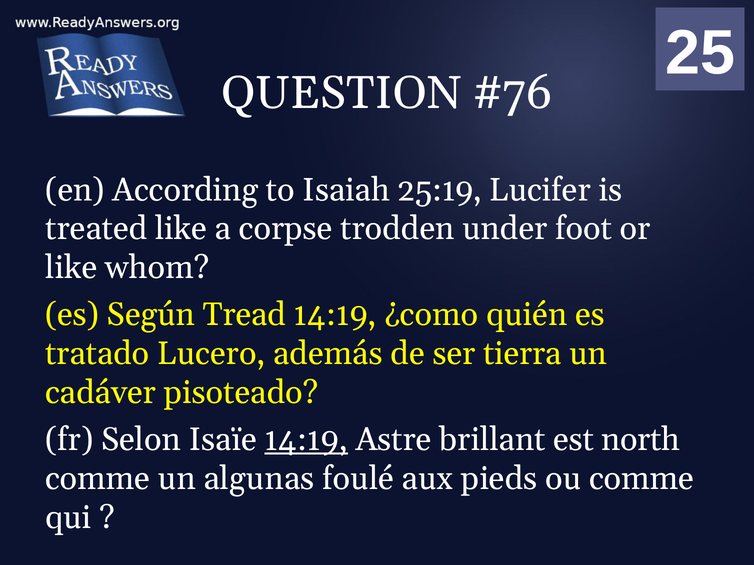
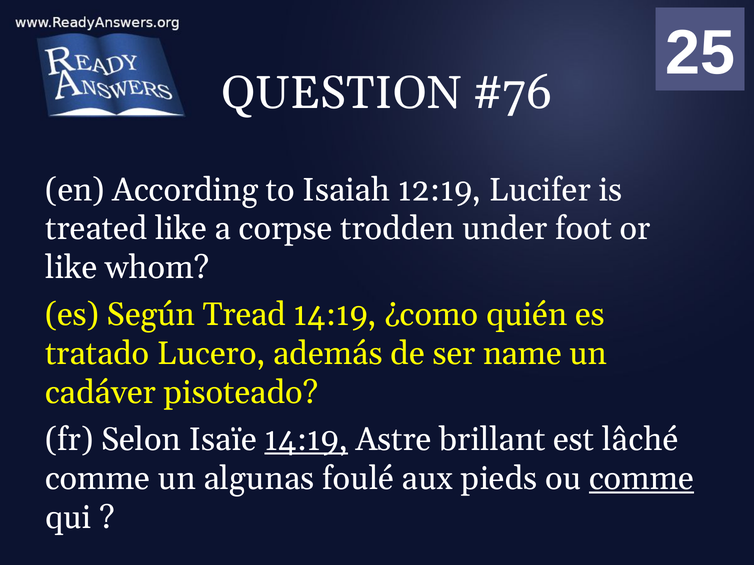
25:19: 25:19 -> 12:19 (440, 190)
tierra: tierra -> name (523, 354)
north: north -> lâché (640, 440)
comme underline: none -> present (642, 479)
